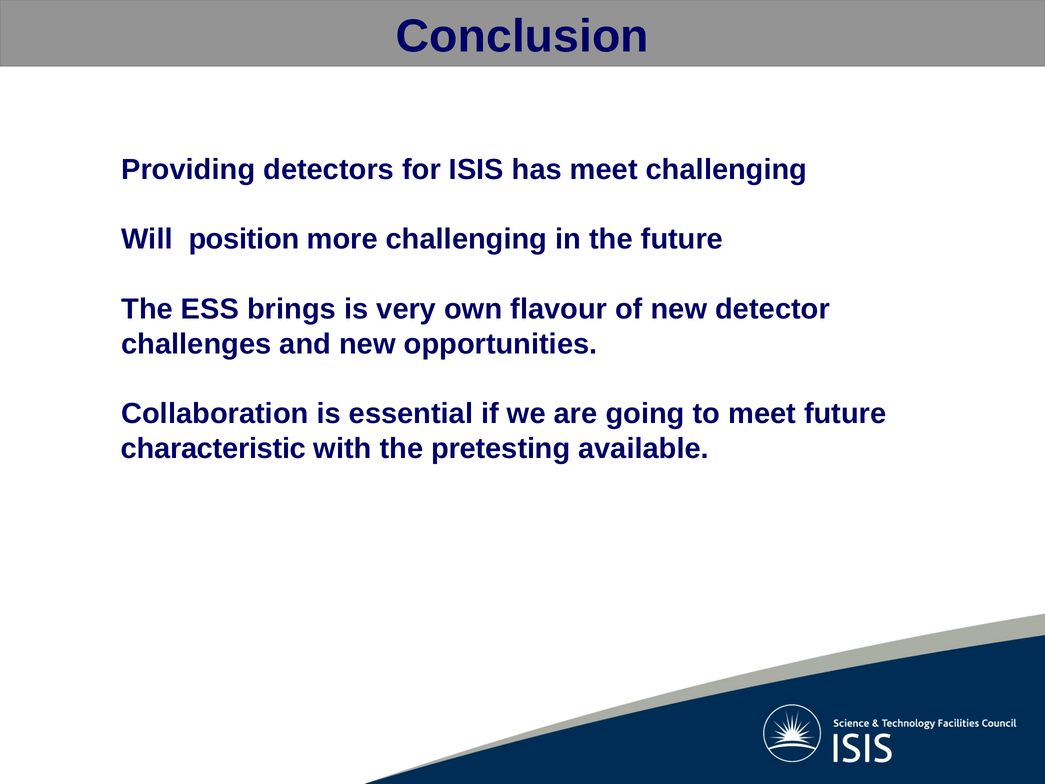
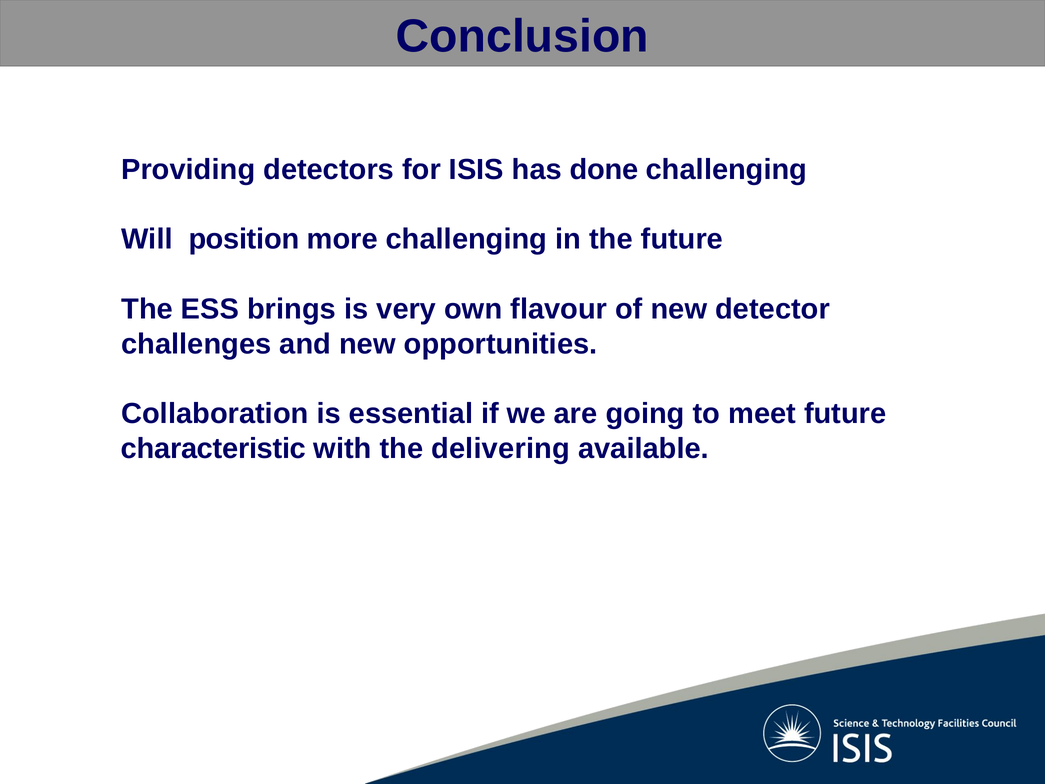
has meet: meet -> done (604, 170)
pretesting: pretesting -> delivering (501, 448)
